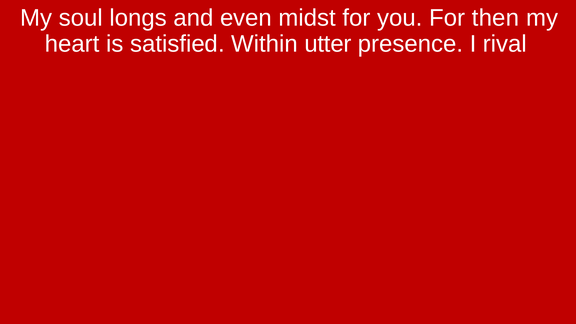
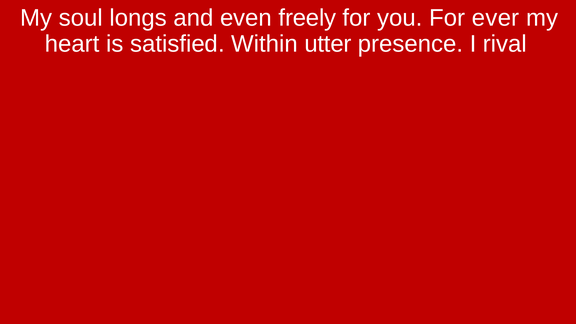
midst: midst -> freely (307, 18)
then: then -> ever (496, 18)
